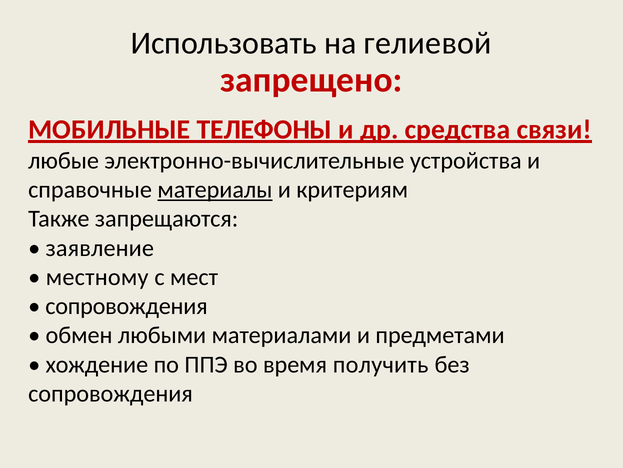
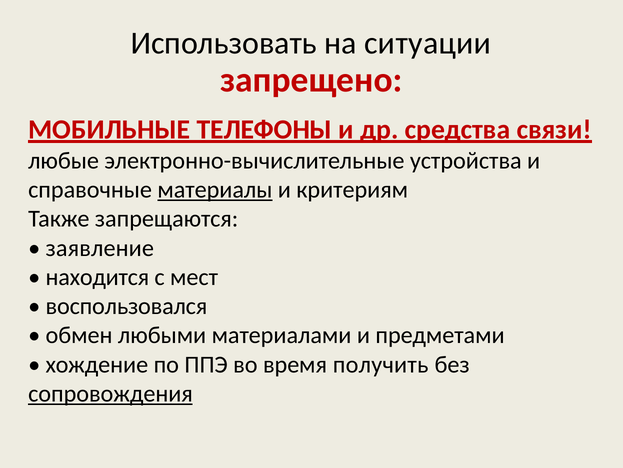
гелиевой: гелиевой -> ситуации (428, 43)
местному: местному -> находится (97, 277)
сопровождения: сопровождения -> воспользовался (126, 306)
сопровождения underline: none -> present (110, 393)
